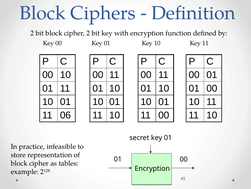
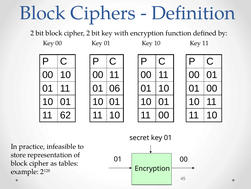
10: 10 -> 06 (115, 88)
06: 06 -> 62 (65, 115)
